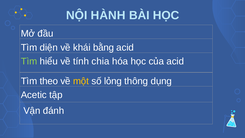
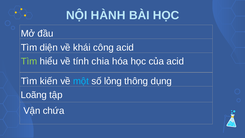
bằng: bằng -> công (103, 47)
theo: theo -> kiến (49, 81)
một colour: yellow -> light blue (81, 81)
Acetic: Acetic -> Loãng (34, 95)
đánh: đánh -> chứa (54, 111)
